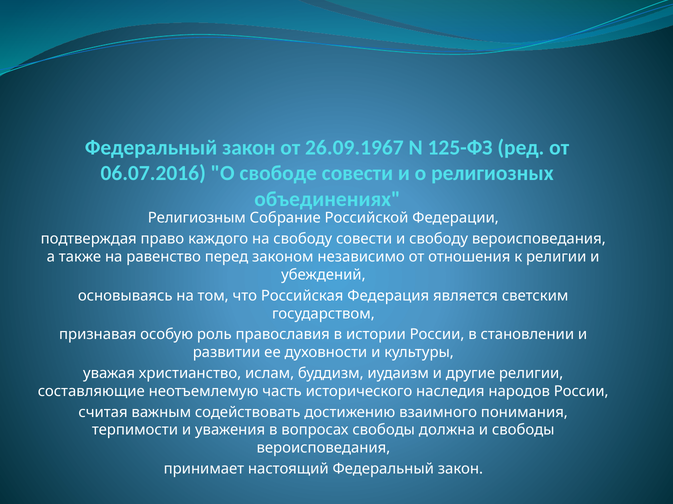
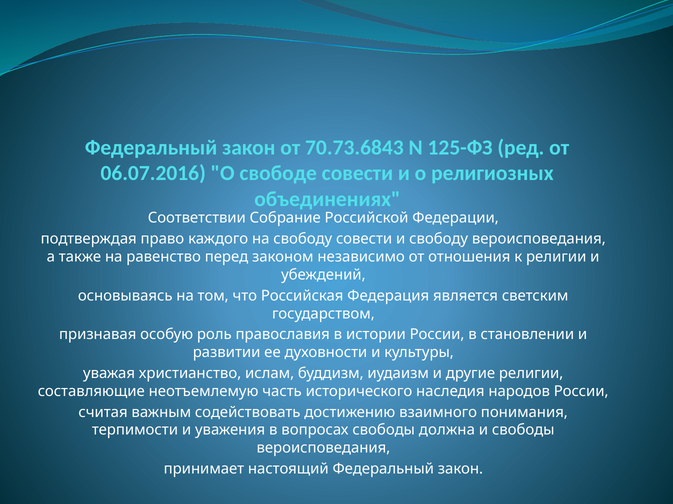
26.09.1967: 26.09.1967 -> 70.73.6843 (354, 148)
Религиозным: Религиозным -> Соответствии (197, 218)
